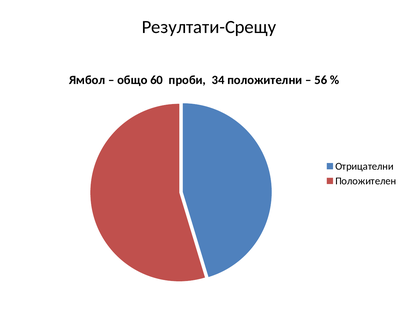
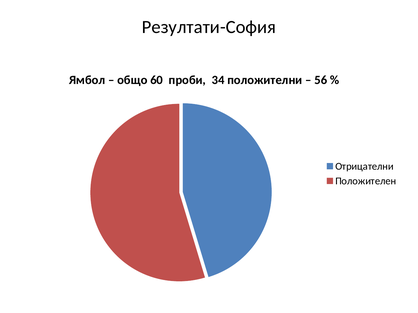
Резултати-Срещу: Резултати-Срещу -> Резултати-София (209, 27)
